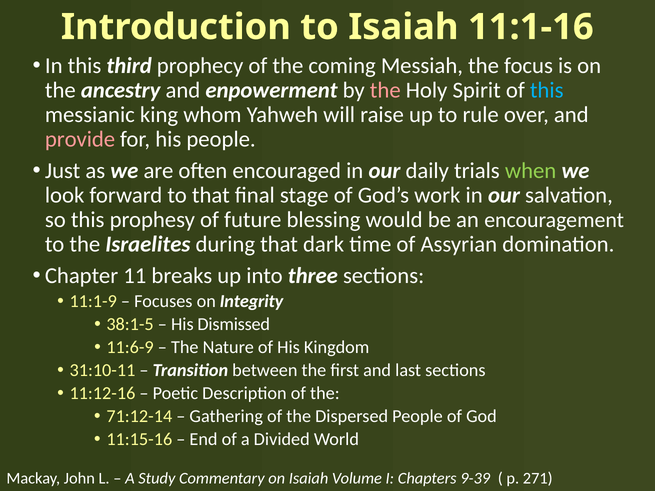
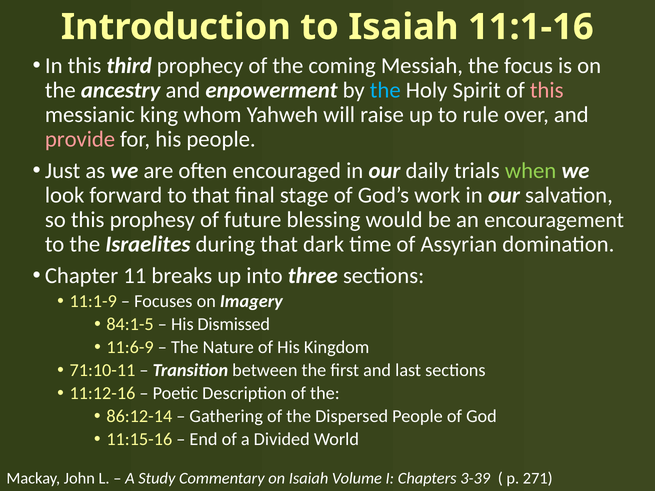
the colour: pink -> light blue (385, 90)
this colour: light blue -> pink (547, 90)
Integrity: Integrity -> Imagery (251, 301)
38:1-5: 38:1-5 -> 84:1-5 (130, 324)
31:10-11: 31:10-11 -> 71:10-11 (102, 370)
71:12-14: 71:12-14 -> 86:12-14 (139, 417)
9-39: 9-39 -> 3-39 (475, 479)
